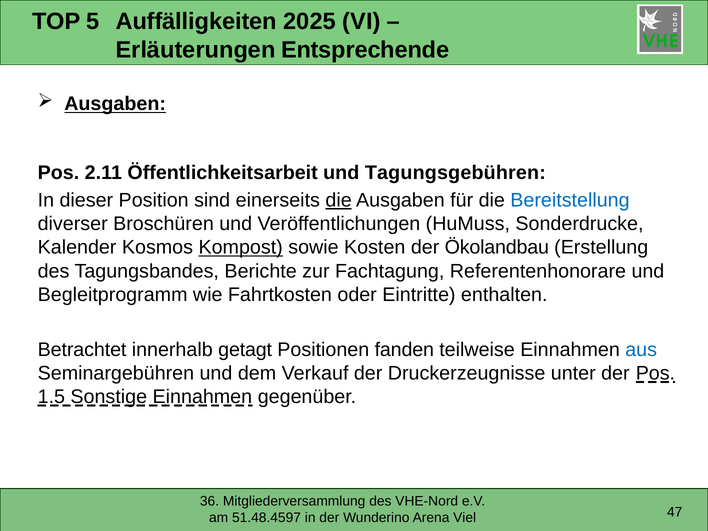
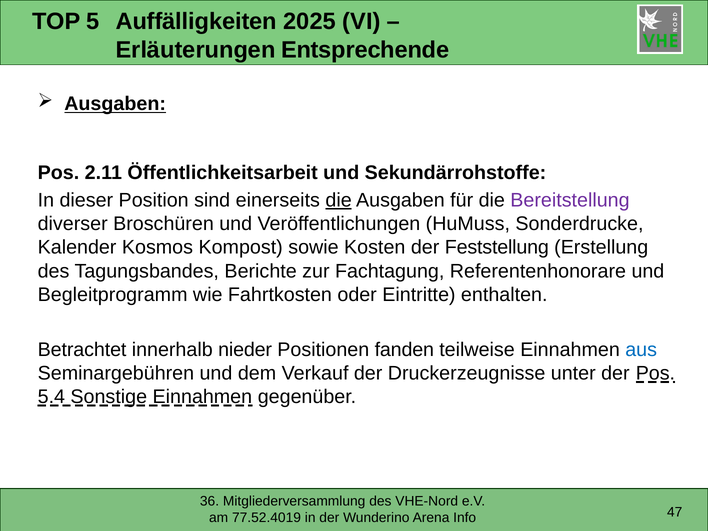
Tagungsgebühren: Tagungsgebühren -> Sekundärrohstoffe (455, 173)
Bereitstellung colour: blue -> purple (570, 200)
Kompost underline: present -> none (241, 247)
Ökolandbau: Ökolandbau -> Feststellung (497, 247)
getagt: getagt -> nieder (245, 350)
1.5: 1.5 -> 5.4 (51, 397)
51.48.4597: 51.48.4597 -> 77.52.4019 (267, 518)
Viel: Viel -> Info (465, 518)
